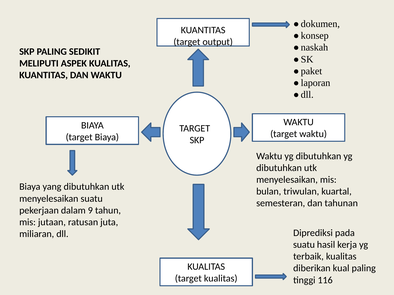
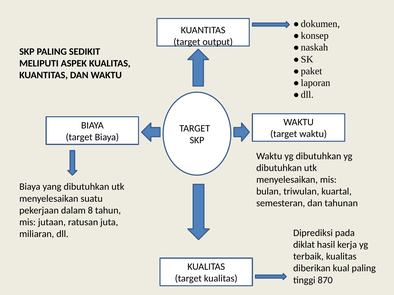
9: 9 -> 8 (90, 211)
suatu: suatu -> diklat (304, 245)
116: 116 -> 870 (325, 281)
